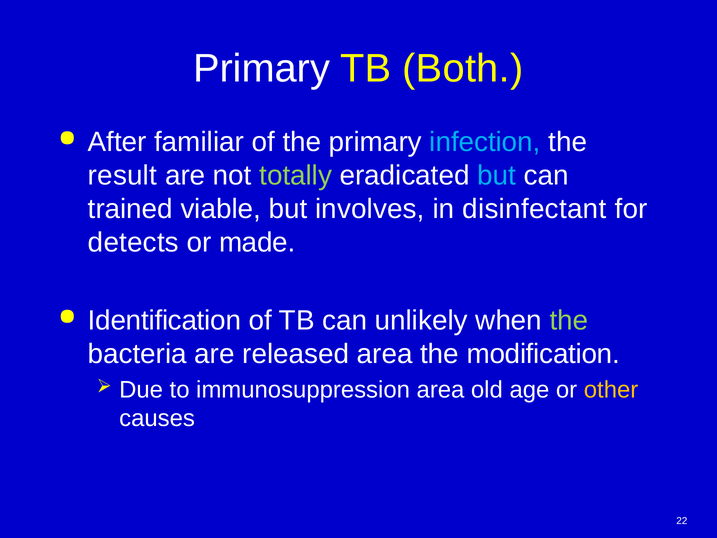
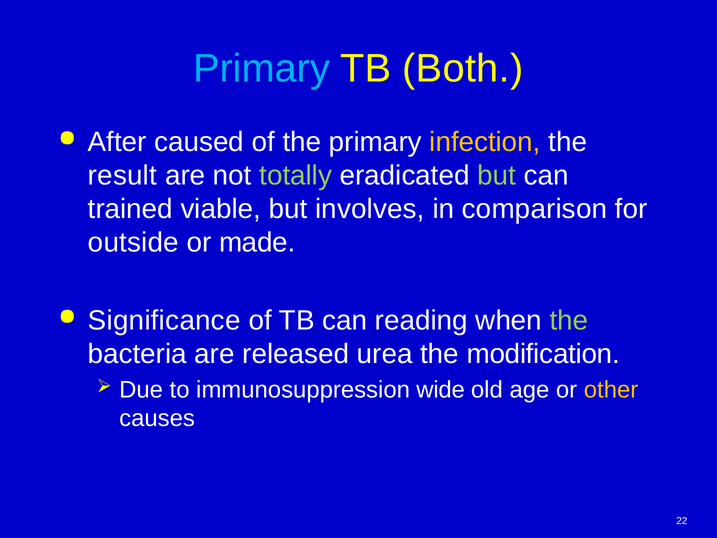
Primary colour: white -> light blue (262, 68)
familiar: familiar -> caused (199, 142)
infection colour: light blue -> yellow (485, 142)
but colour: light blue -> light green (497, 175)
disinfectant: disinfectant -> comparison (535, 209)
detects: detects -> outside (133, 242)
Identification: Identification -> Significance (164, 321)
unlikely: unlikely -> reading (421, 321)
released area: area -> urea (385, 354)
immunosuppression area: area -> wide (441, 390)
